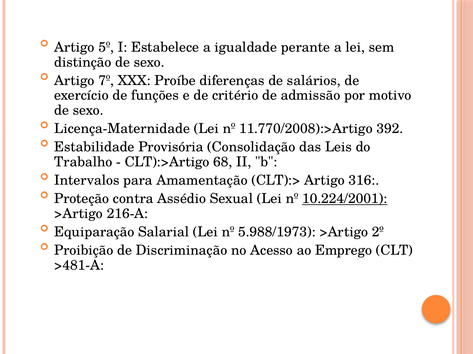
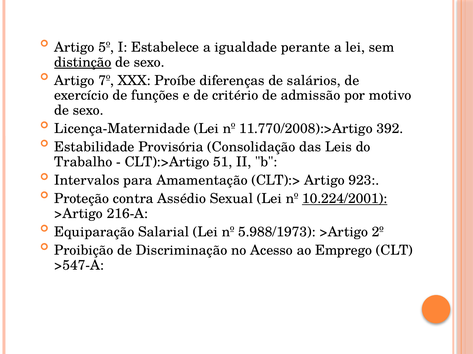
distinção underline: none -> present (83, 62)
68: 68 -> 51 (223, 162)
316: 316 -> 923 (364, 181)
>481-A: >481-A -> >547-A (79, 266)
